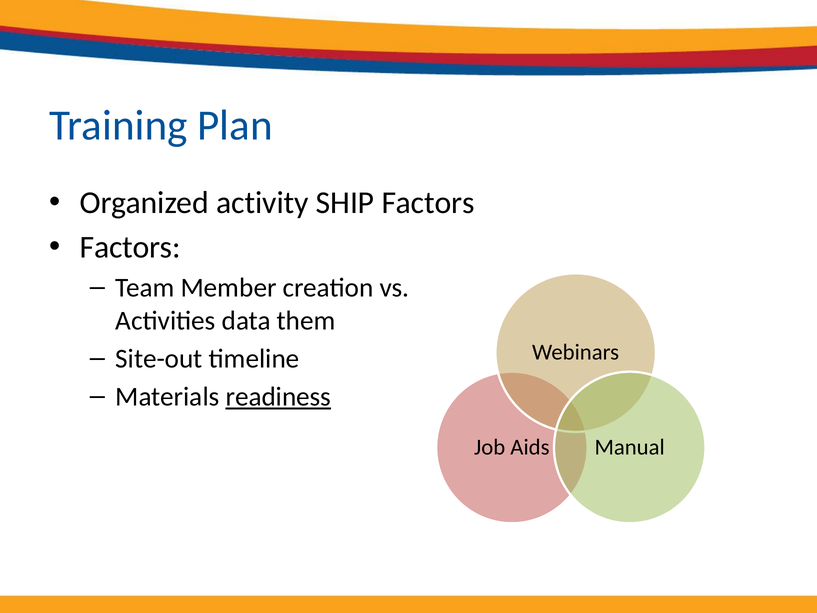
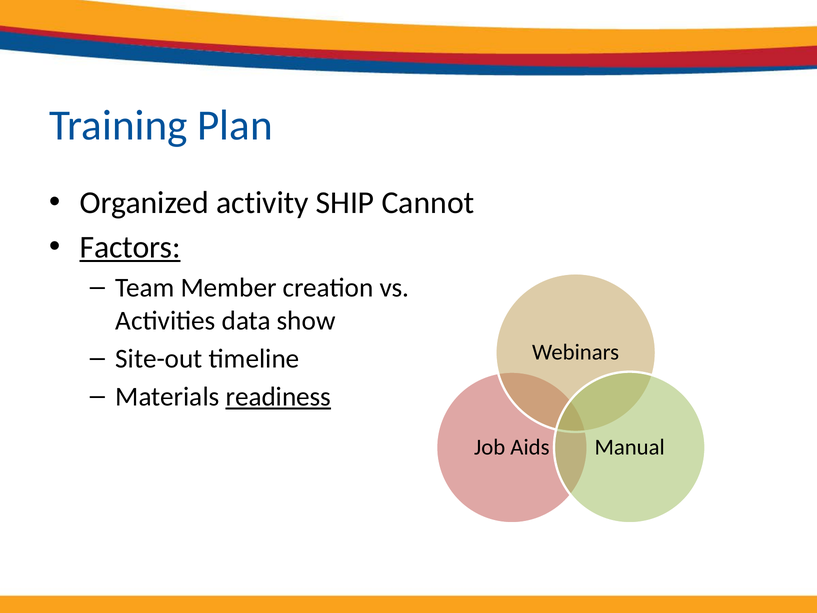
SHIP Factors: Factors -> Cannot (428, 203)
Factors underline: none -> present (130, 247)
them: them -> show (306, 320)
